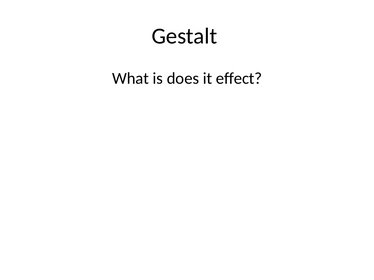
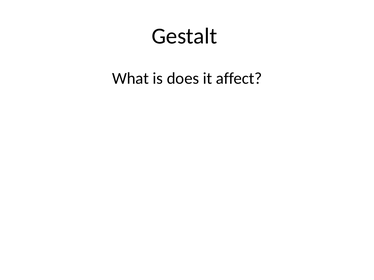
effect: effect -> affect (239, 78)
